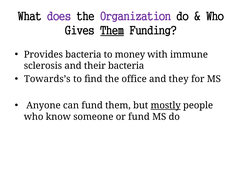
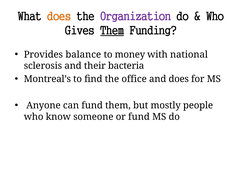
does colour: purple -> orange (59, 16)
Provides bacteria: bacteria -> balance (83, 54)
immune: immune -> national (189, 54)
Towards’s: Towards’s -> Montreal’s (47, 79)
and they: they -> does (179, 79)
mostly underline: present -> none (166, 105)
